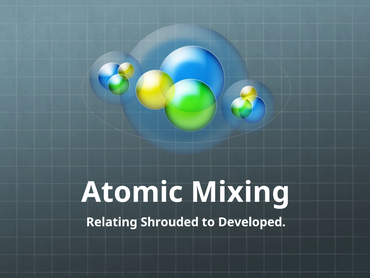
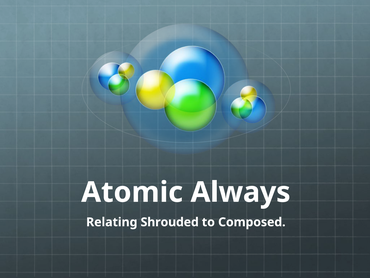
Mixing: Mixing -> Always (241, 192)
Developed: Developed -> Composed (252, 222)
